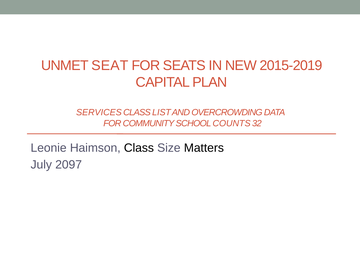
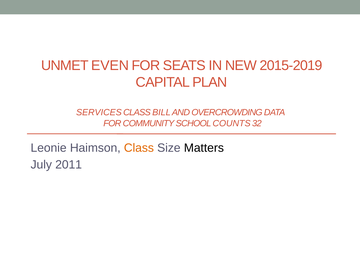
SEAT: SEAT -> EVEN (110, 66)
LIST: LIST -> BILL (161, 112)
Class colour: black -> orange (139, 148)
2097: 2097 -> 2011 (69, 165)
